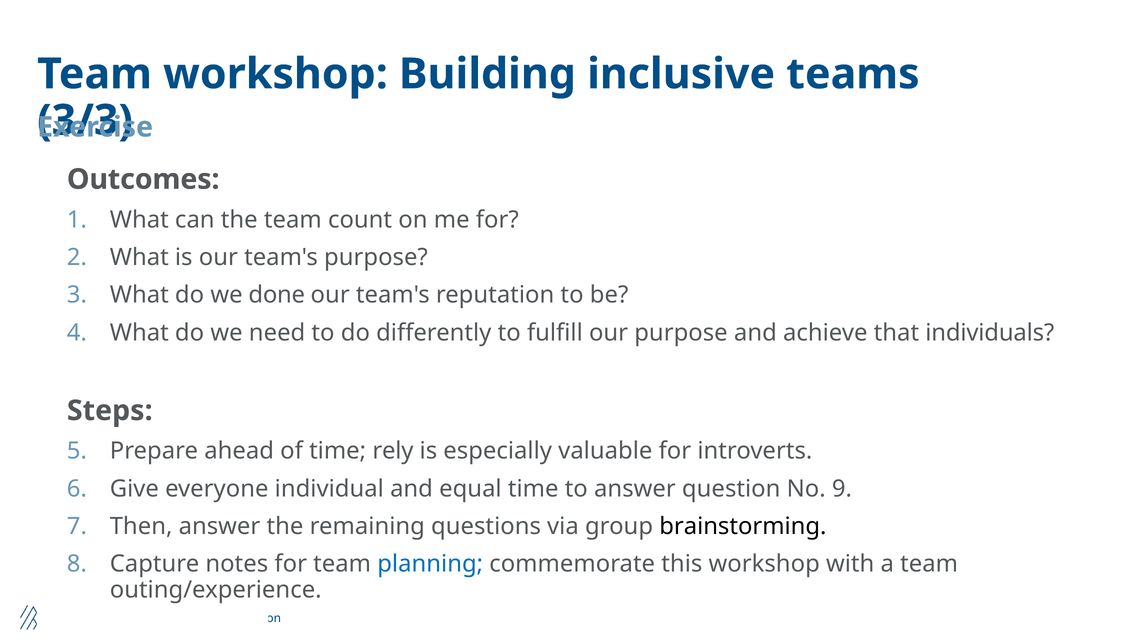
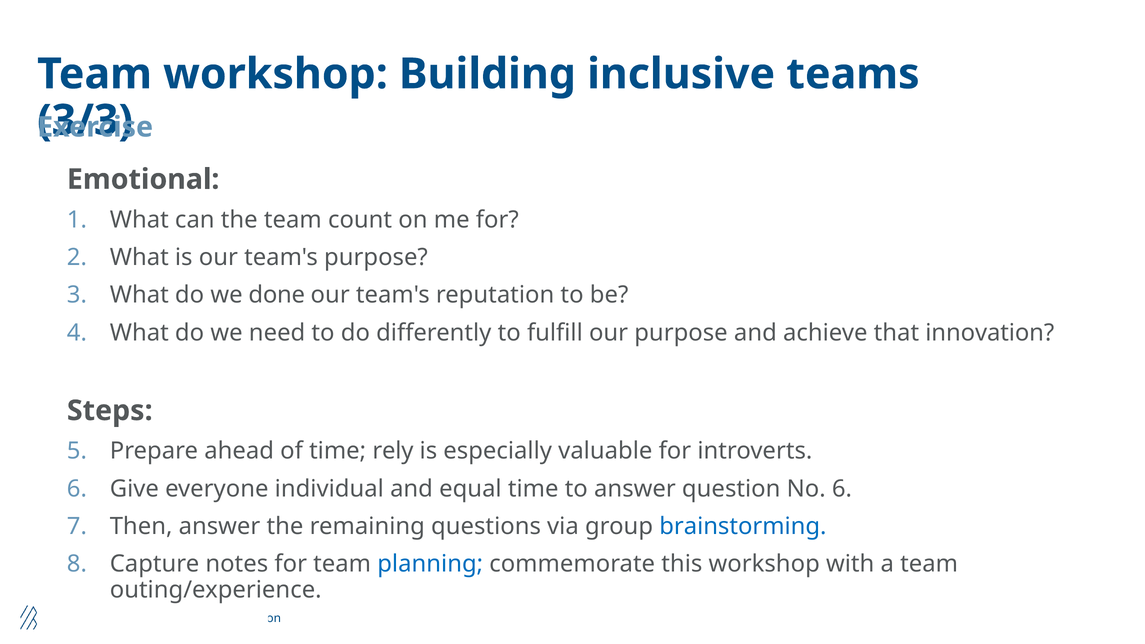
Outcomes: Outcomes -> Emotional (143, 179)
individuals: individuals -> innovation (990, 333)
No 9: 9 -> 6 (842, 489)
brainstorming colour: black -> blue (743, 526)
